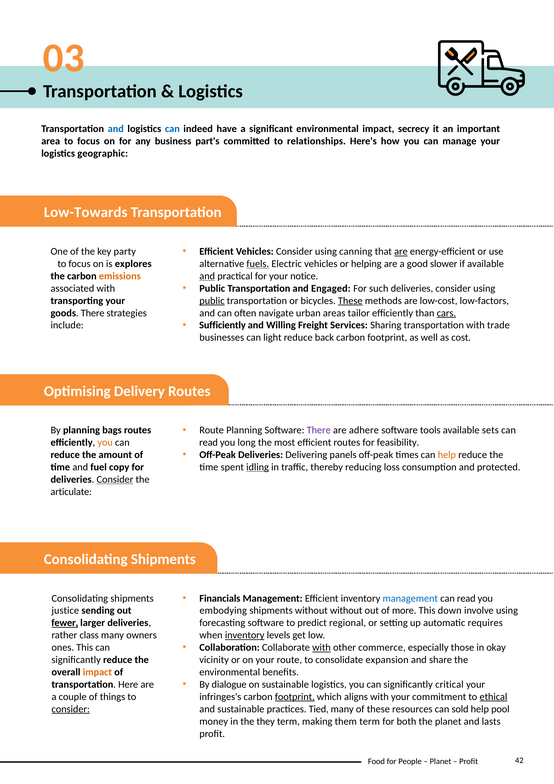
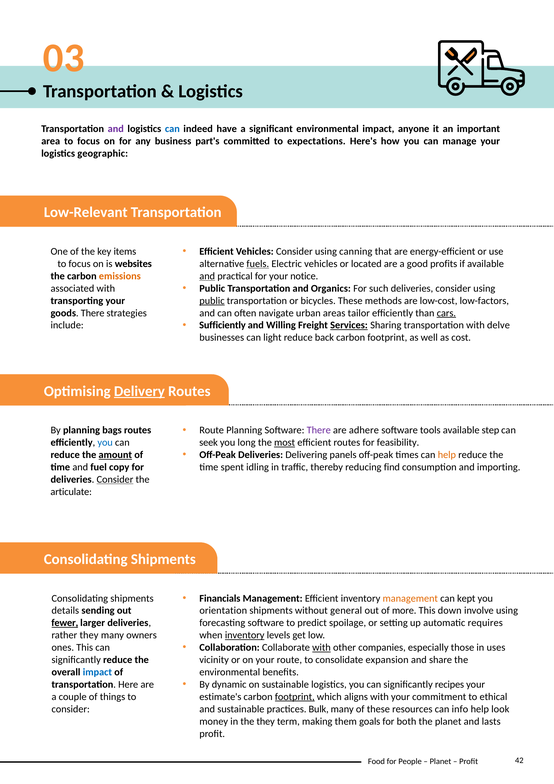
and colour: blue -> purple (116, 129)
secrecy: secrecy -> anyone (414, 129)
relationships: relationships -> expectations (316, 141)
Low-Towards: Low-Towards -> Low-Relevant (86, 212)
are underline: present -> none (401, 251)
party: party -> items (125, 251)
explores: explores -> websites (133, 264)
helping: helping -> located (366, 264)
slower: slower -> profits (444, 264)
Engaged: Engaged -> Organics (331, 288)
These underline: present -> none (350, 300)
Services underline: none -> present (349, 325)
trade: trade -> delve (498, 325)
Delivery underline: none -> present (139, 391)
sets: sets -> step (490, 430)
you colour: orange -> blue (105, 442)
read: read -> seek (209, 442)
most underline: none -> present (285, 442)
amount underline: none -> present (115, 455)
idling underline: present -> none (258, 467)
loss: loss -> find (392, 467)
protected: protected -> importing (499, 467)
management colour: blue -> orange (410, 598)
read: read -> kept (466, 598)
justice: justice -> details (65, 610)
embodying: embodying -> orientation (223, 610)
without without: without -> general (346, 610)
regional: regional -> spoilage (348, 623)
rather class: class -> they (89, 635)
commerce: commerce -> companies (382, 647)
okay: okay -> uses (496, 647)
impact colour: orange -> blue (97, 672)
dialogue: dialogue -> dynamic (229, 684)
critical: critical -> recipes (450, 684)
infringes's: infringes's -> estimate's (220, 696)
ethical underline: present -> none (493, 696)
consider underline: present -> none (71, 709)
Tied: Tied -> Bulk (319, 709)
sold: sold -> info (460, 709)
pool: pool -> look (500, 709)
them term: term -> goals (370, 721)
